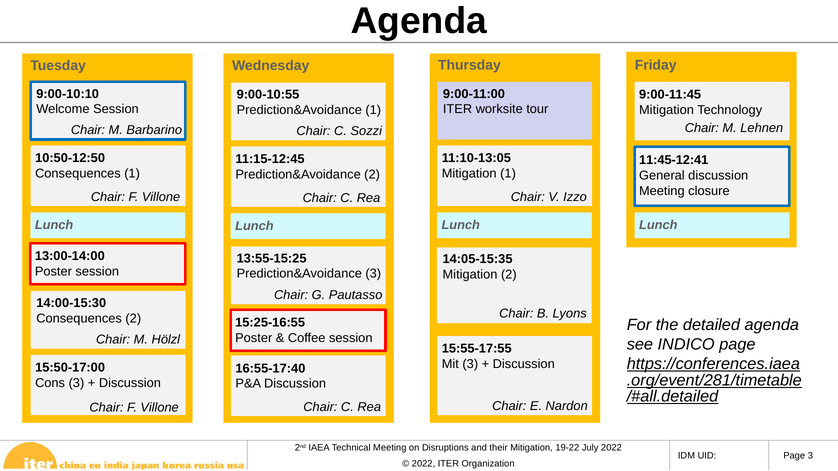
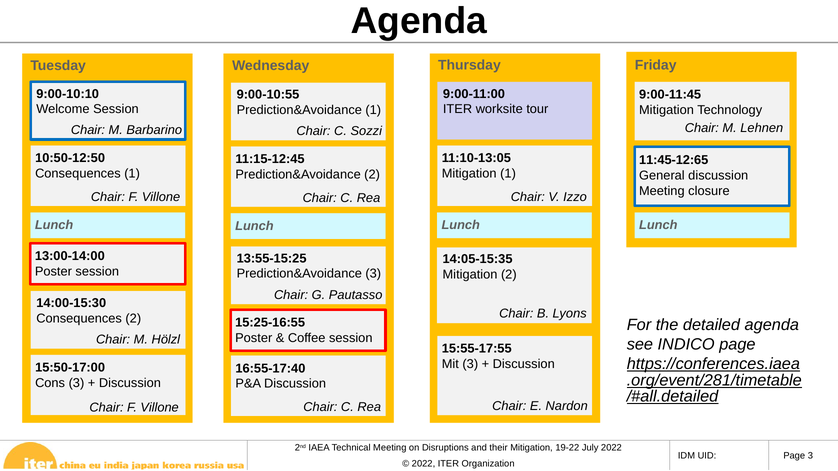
11:45-12:41: 11:45-12:41 -> 11:45-12:65 (674, 160)
